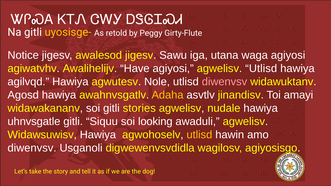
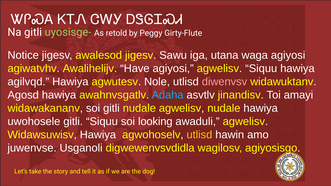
uyosisge- colour: yellow -> light green (68, 32)
agwelisv Utlisd: Utlisd -> Siquu (261, 69)
Adaha colour: yellow -> light blue (168, 95)
gitli stories: stories -> nudale (139, 108)
uhnvsgatle: uhnvsgatle -> uwohosele (34, 122)
diwenvsv: diwenvsv -> juwenvse (32, 148)
